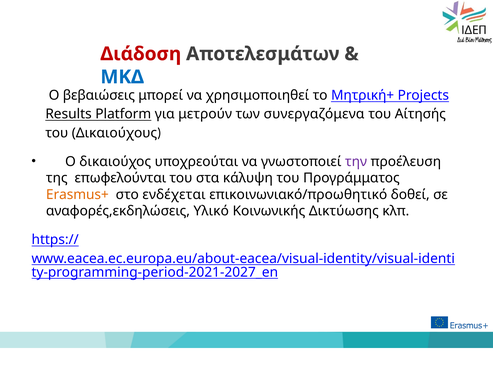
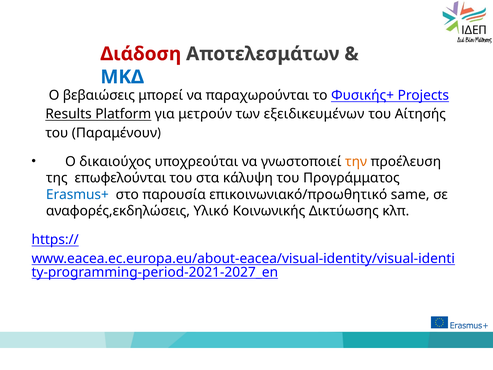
χρησιμοποιηθεί: χρησιμοποιηθεί -> παραχωρούνται (258, 95)
Μητρική+: Μητρική+ -> Φυσικής+ (363, 95)
συνεργαζόμενα: συνεργαζόμενα -> εξειδικευμένων (314, 114)
Δικαιούχους: Δικαιούχους -> Παραμένουν (114, 133)
την colour: purple -> orange (356, 162)
Erasmus+ colour: orange -> blue (77, 194)
ενδέχεται: ενδέχεται -> παρουσία (174, 194)
δοθεί: δοθεί -> same (410, 194)
